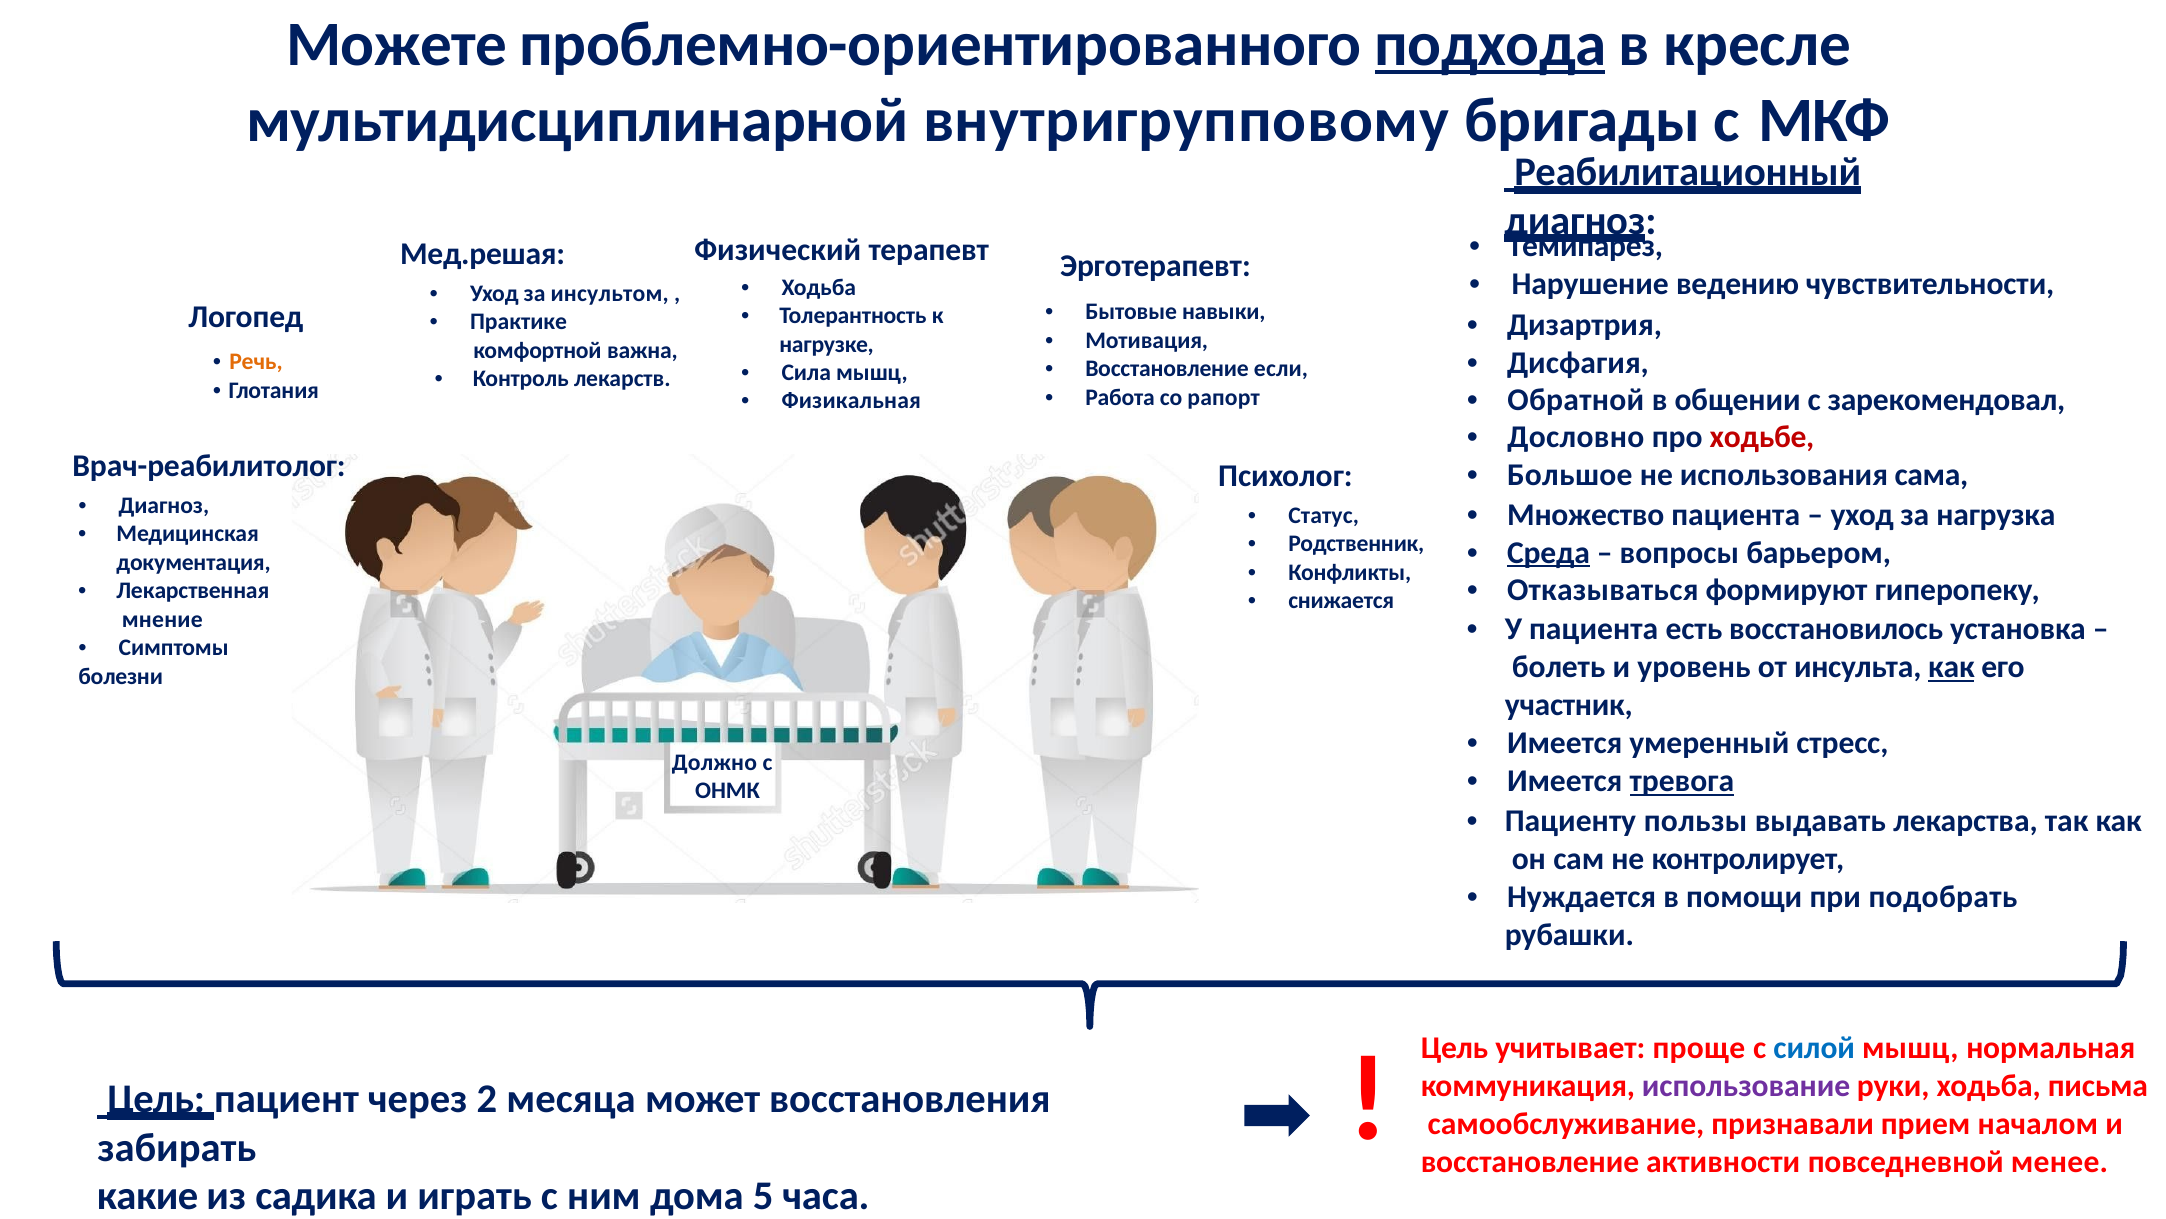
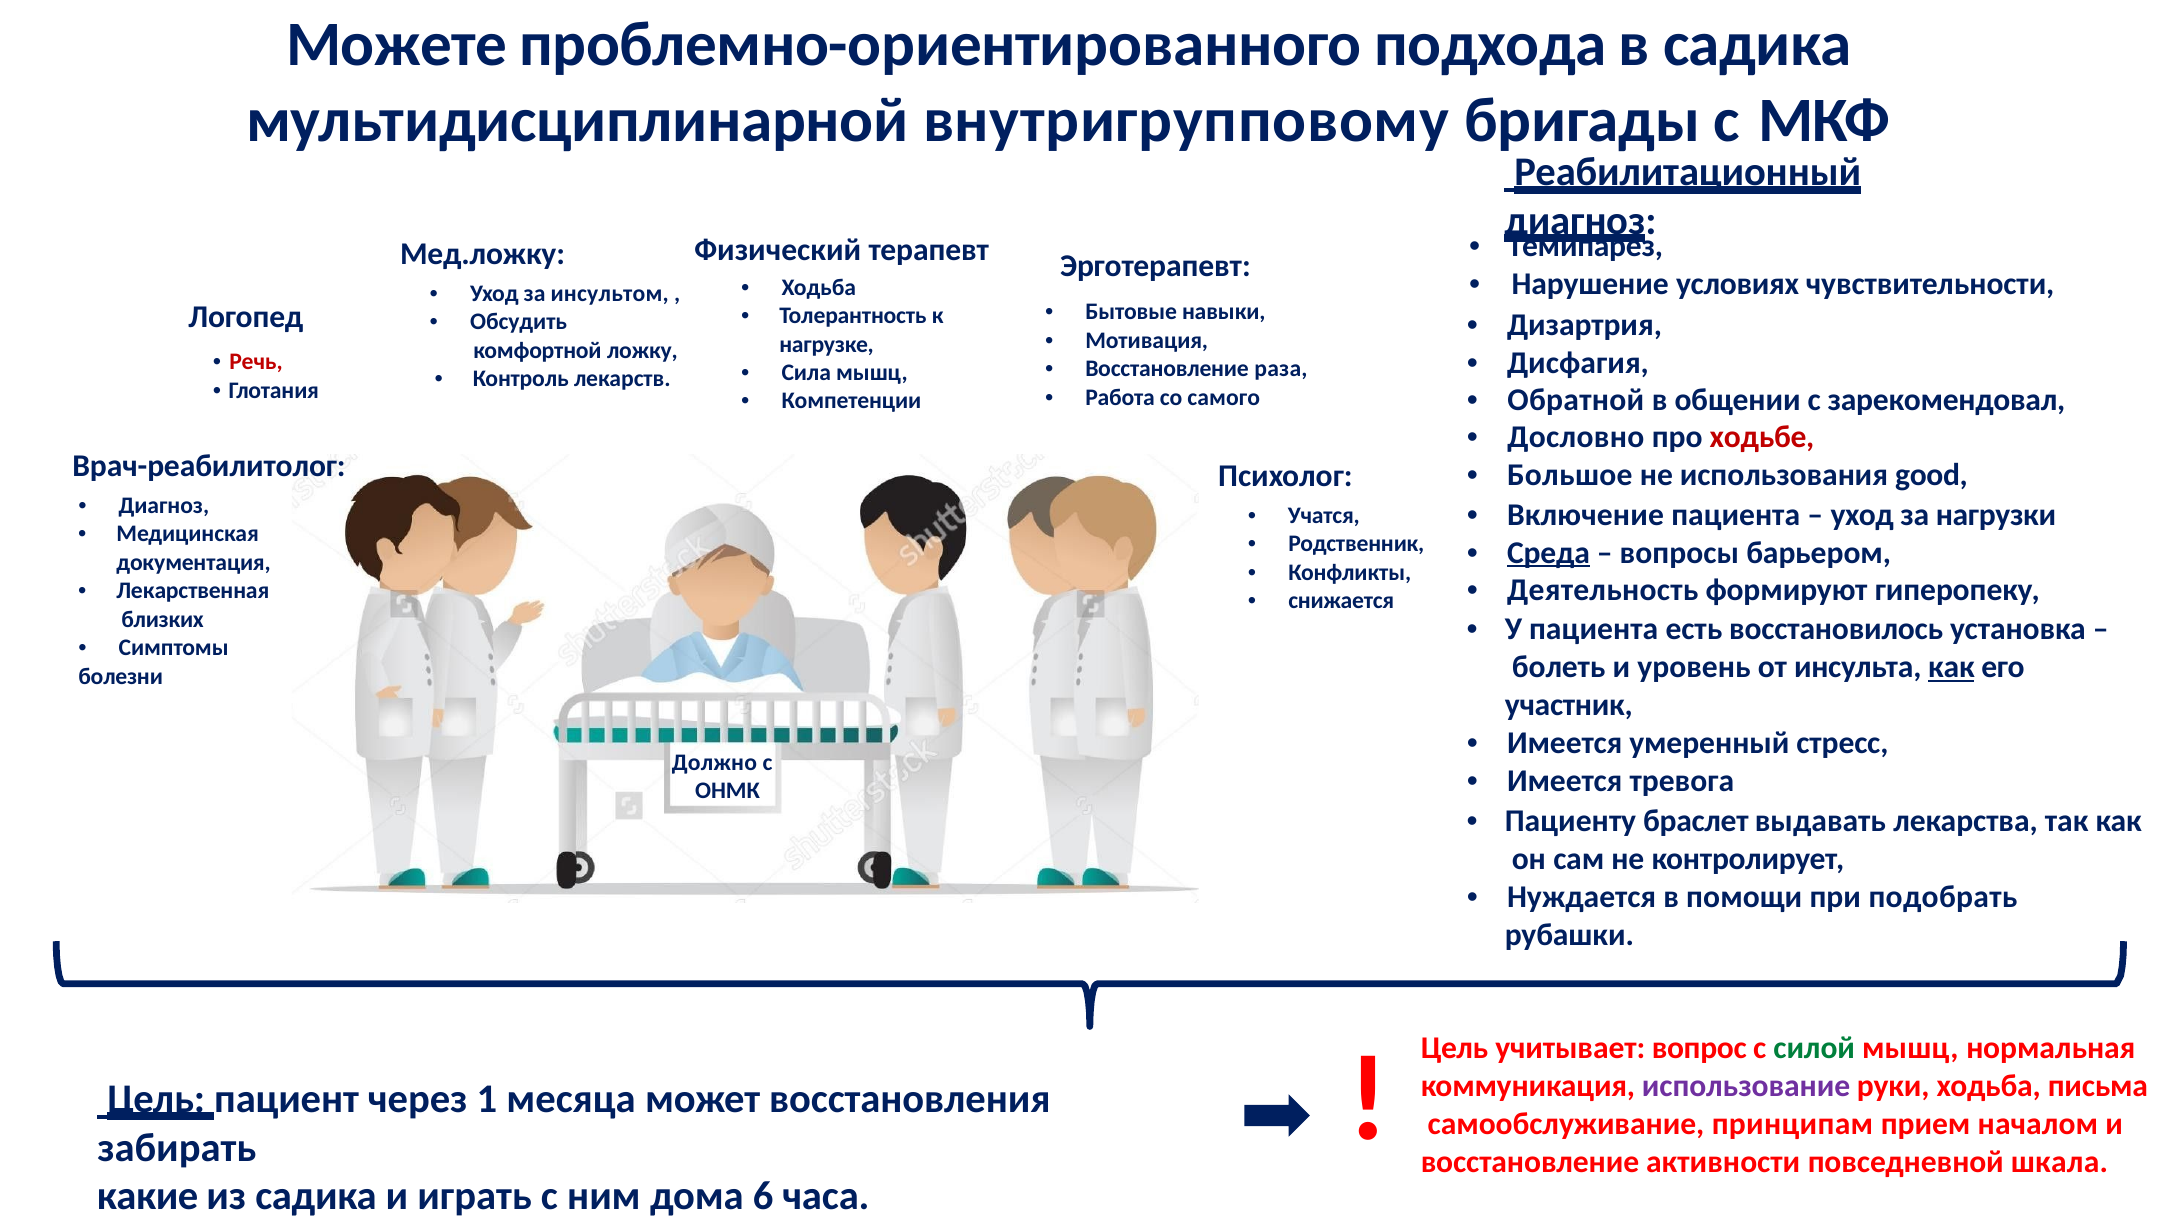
подхода underline: present -> none (1491, 45)
в кресле: кресле -> садика (1757, 45)
Мед.решая: Мед.решая -> Мед.ложку (483, 254)
ведению: ведению -> условиях (1738, 283)
Практике: Практике -> Обсудить (519, 322)
важна: важна -> ложку (642, 350)
Речь colour: orange -> red (256, 362)
если: если -> раза (1281, 369)
рапорт: рапорт -> самого (1224, 397)
Физикальная: Физикальная -> Компетенции (851, 401)
сама: сама -> good (1931, 475)
Множество: Множество -> Включение (1586, 514)
нагрузка: нагрузка -> нагрузки (1996, 514)
Статус: Статус -> Учатся (1324, 515)
Отказываться: Отказываться -> Деятельность (1603, 590)
мнение: мнение -> близких (163, 619)
тревога underline: present -> none (1682, 781)
пользы: пользы -> браслет (1696, 821)
проще: проще -> вопрос (1699, 1047)
силой colour: blue -> green (1814, 1047)
2: 2 -> 1 (487, 1098)
признавали: признавали -> принципам (1793, 1123)
менее: менее -> шкала (2059, 1161)
5: 5 -> 6 (763, 1196)
